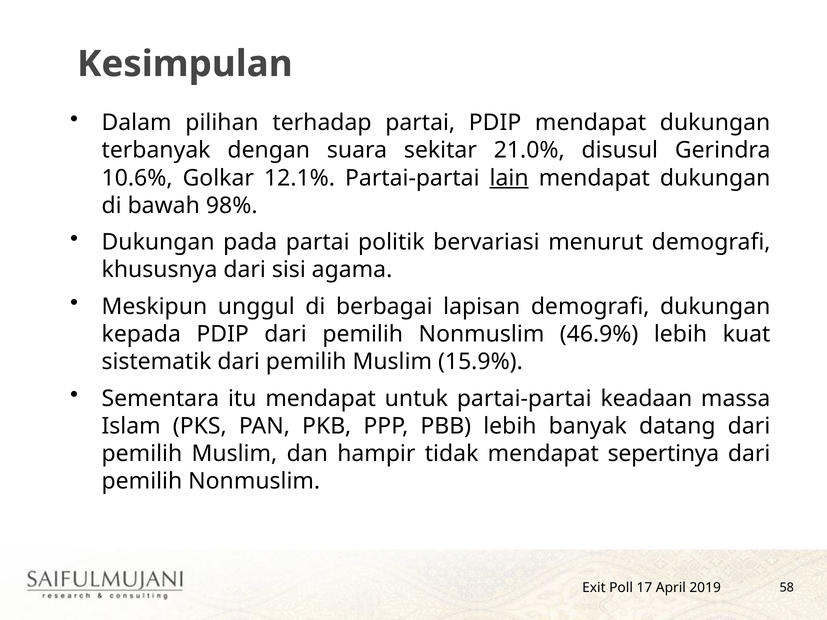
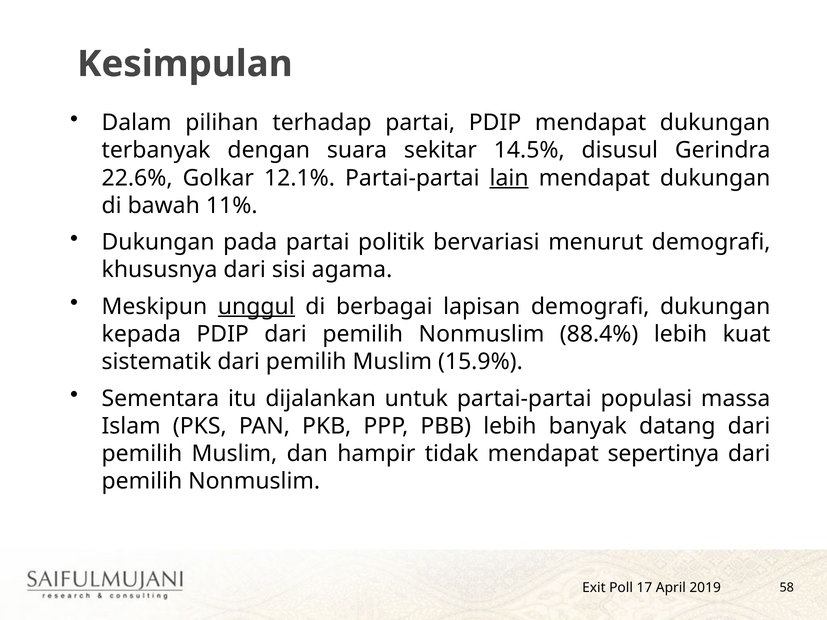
21.0%: 21.0% -> 14.5% (529, 150)
10.6%: 10.6% -> 22.6% (137, 178)
98%: 98% -> 11% (232, 206)
unggul underline: none -> present (256, 307)
46.9%: 46.9% -> 88.4% (599, 334)
itu mendapat: mendapat -> dijalankan (321, 399)
keadaan: keadaan -> populasi (646, 399)
